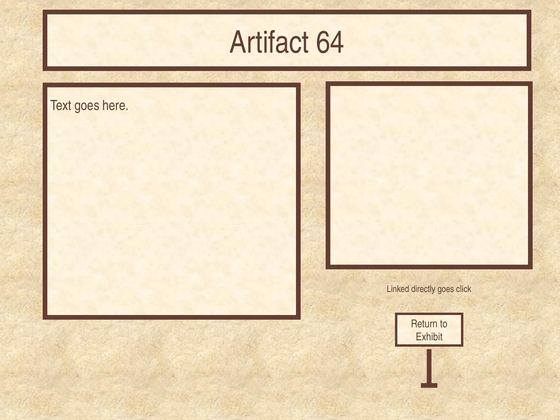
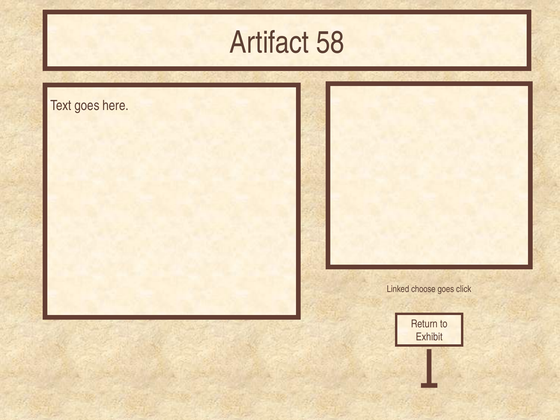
64: 64 -> 58 (330, 42)
directly: directly -> choose (423, 289)
